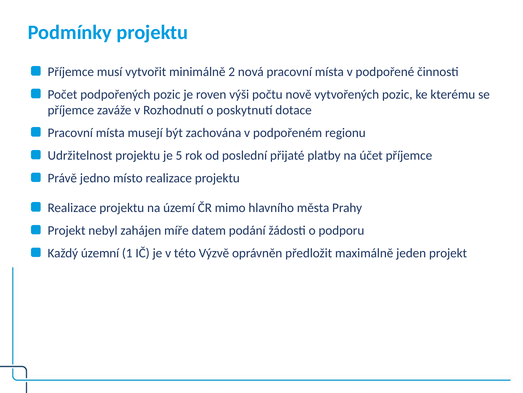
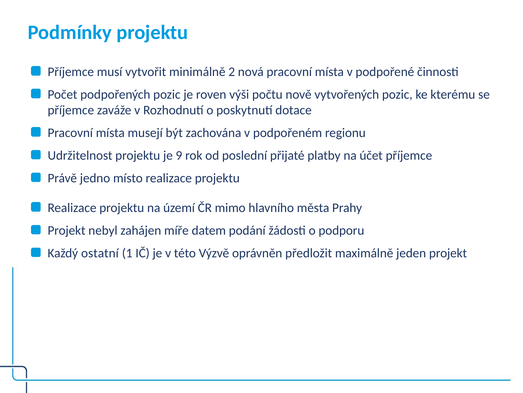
5: 5 -> 9 (179, 155)
územní: územní -> ostatní (100, 253)
